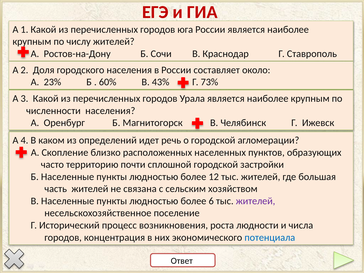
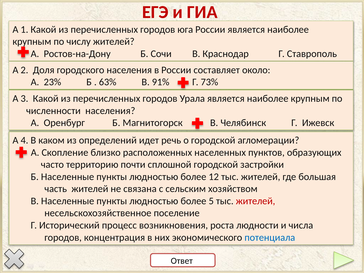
60%: 60% -> 63% (108, 82)
43%: 43% -> 91% (161, 82)
6: 6 -> 5 (211, 201)
жителей colour: purple -> red (256, 201)
